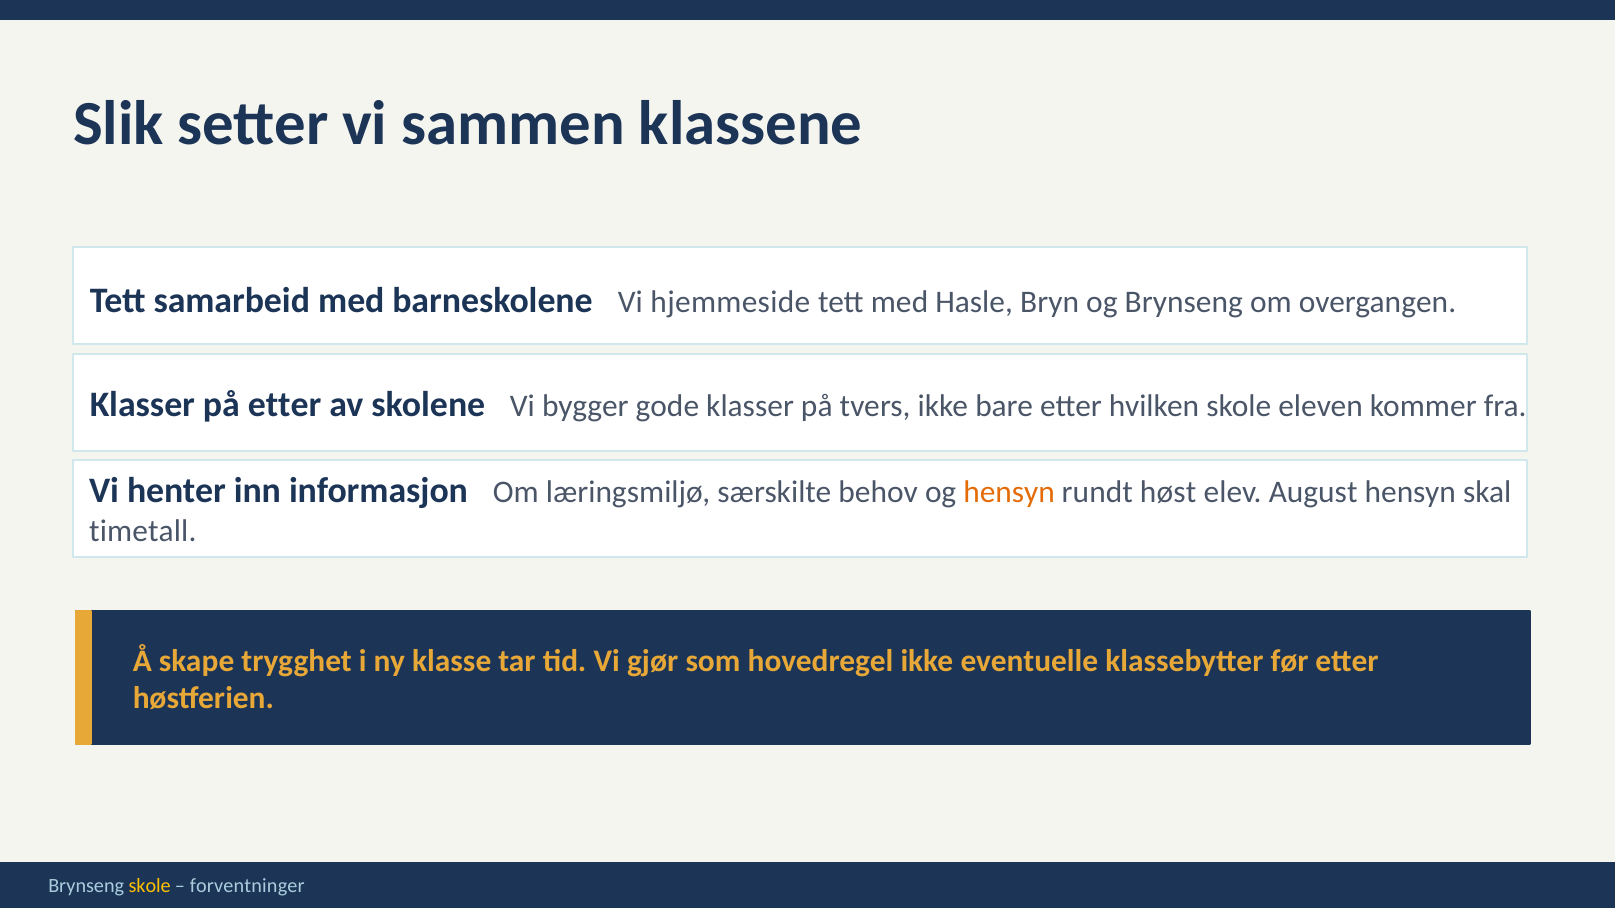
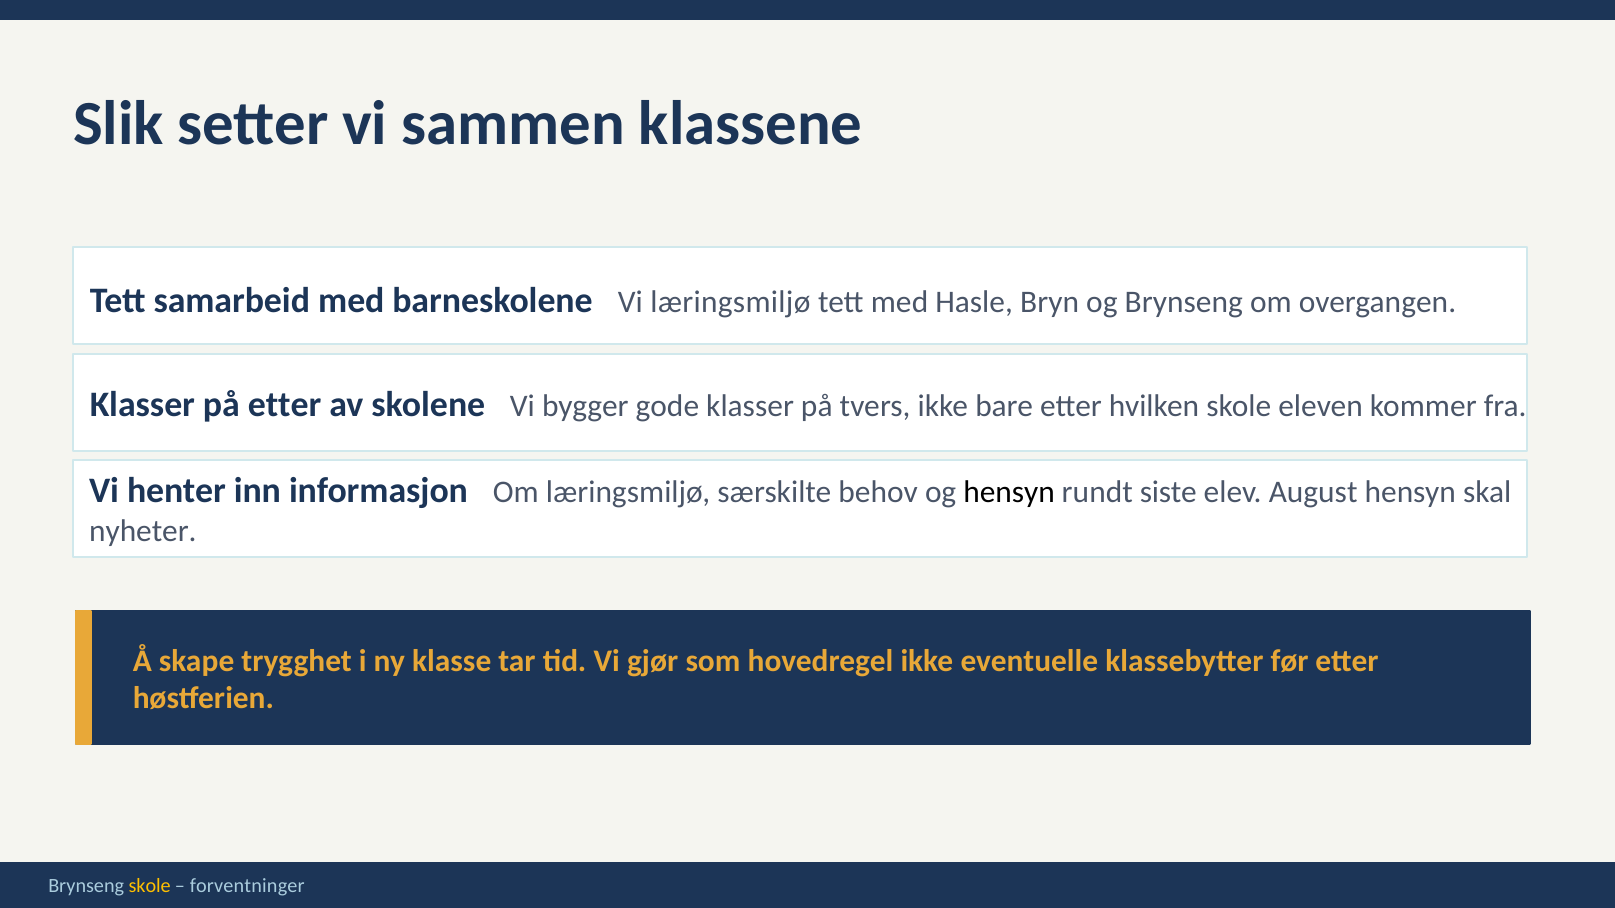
Vi hjemmeside: hjemmeside -> læringsmiljø (730, 302)
hensyn colour: orange -> black (1009, 493)
høst: høst -> siste (1168, 493)
timetall: timetall -> nyheter (143, 531)
